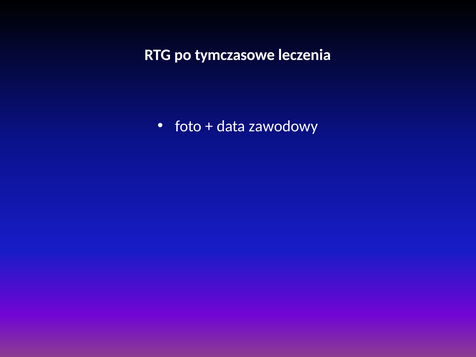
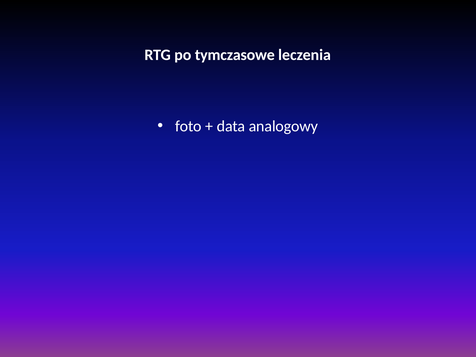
zawodowy: zawodowy -> analogowy (283, 126)
